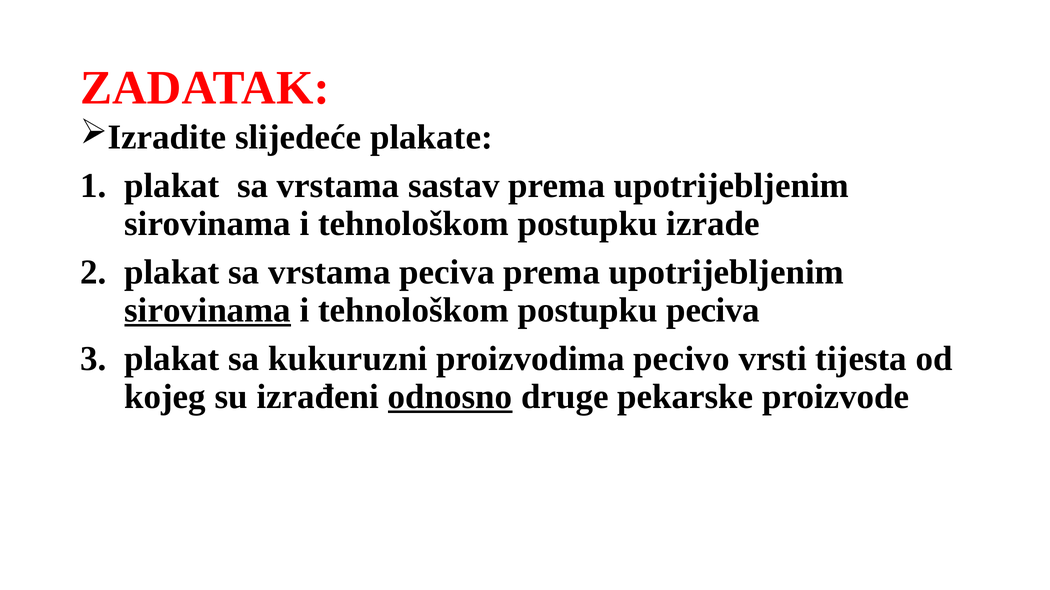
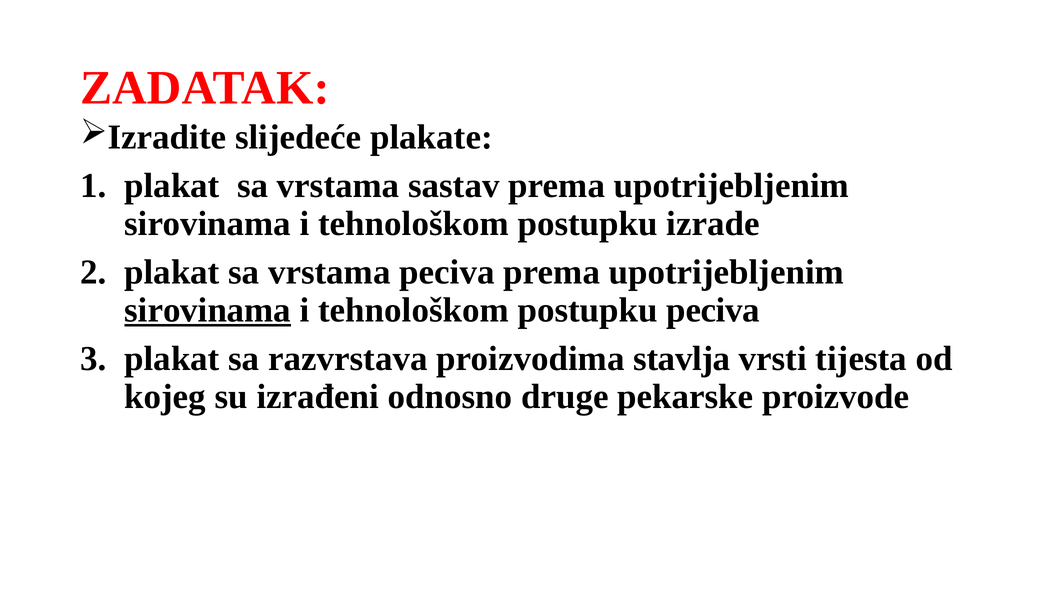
kukuruzni: kukuruzni -> razvrstava (348, 359)
pecivo: pecivo -> stavlja (682, 359)
odnosno underline: present -> none (450, 397)
